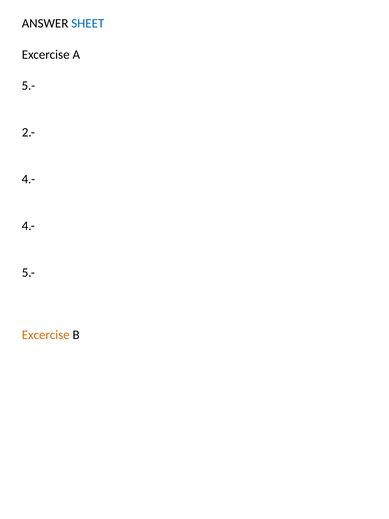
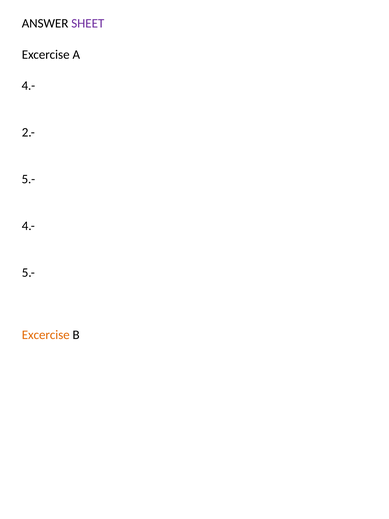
SHEET colour: blue -> purple (88, 23)
5.-: 5.- -> 4.- (28, 86)
4.-: 4.- -> 5.- (28, 179)
